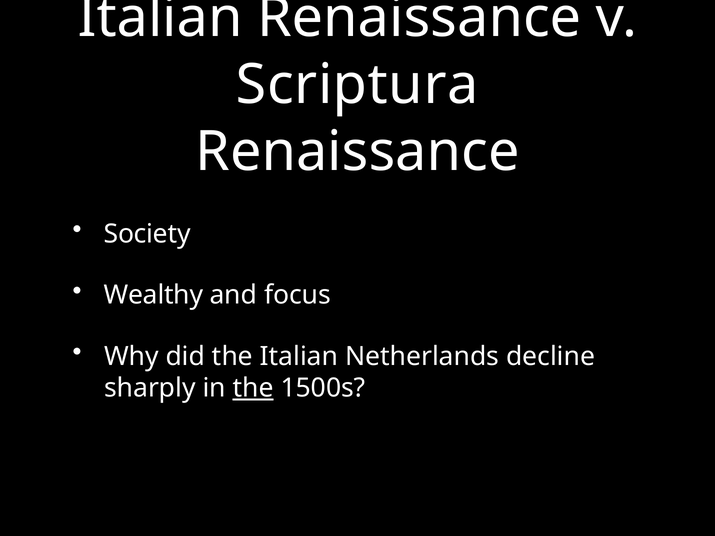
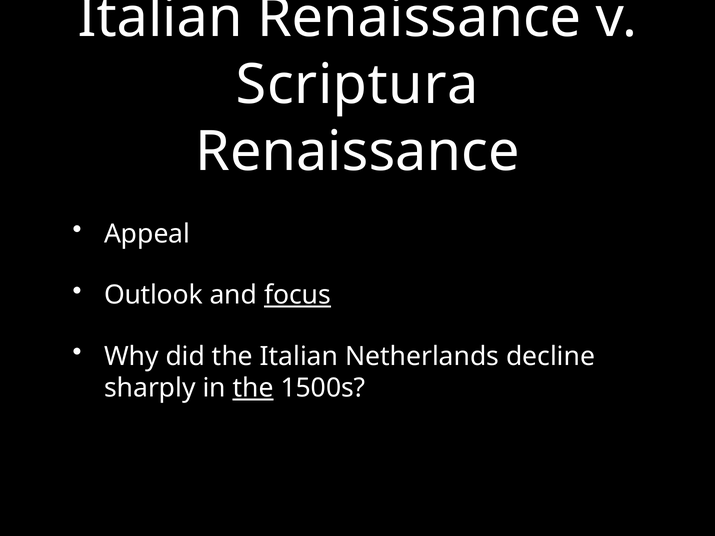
Society: Society -> Appeal (147, 234)
Wealthy: Wealthy -> Outlook (153, 295)
focus underline: none -> present (298, 295)
